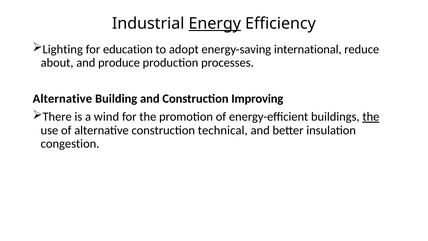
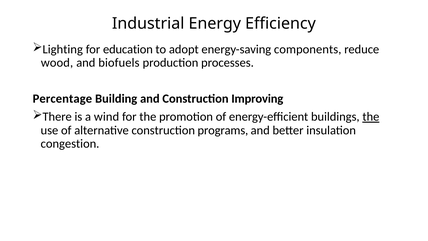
Energy underline: present -> none (215, 24)
international: international -> components (308, 49)
about: about -> wood (57, 63)
produce: produce -> biofuels (119, 63)
Alternative: Alternative -> Percentage (62, 99)
technical: technical -> programs (223, 130)
